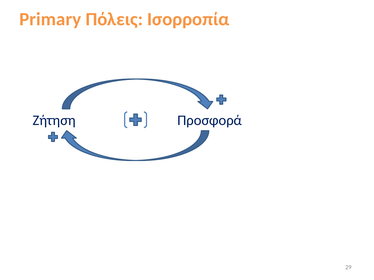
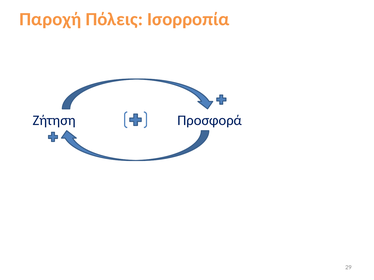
Primary: Primary -> Παροχή (50, 19)
